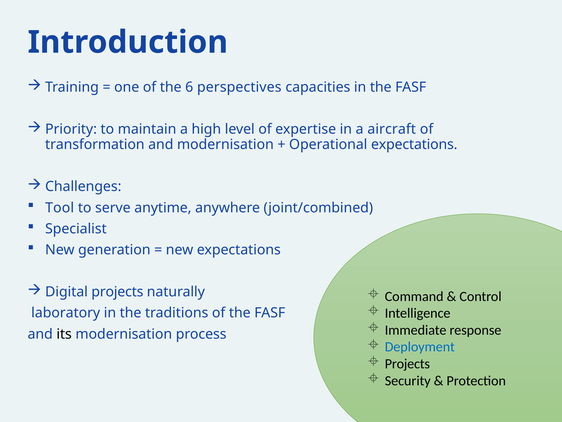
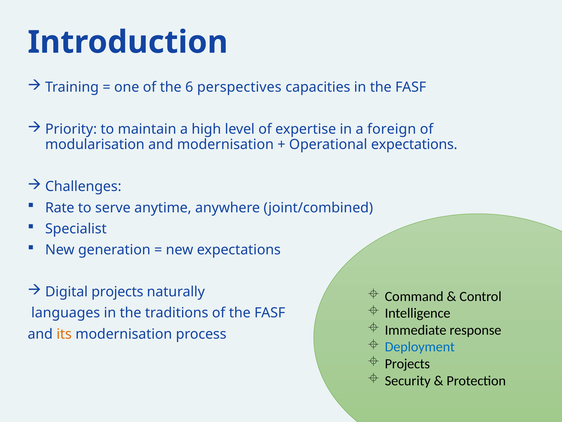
aircraft: aircraft -> foreign (392, 129)
transformation: transformation -> modularisation (95, 144)
Tool: Tool -> Rate (60, 207)
laboratory: laboratory -> languages (66, 313)
its colour: black -> orange (64, 334)
